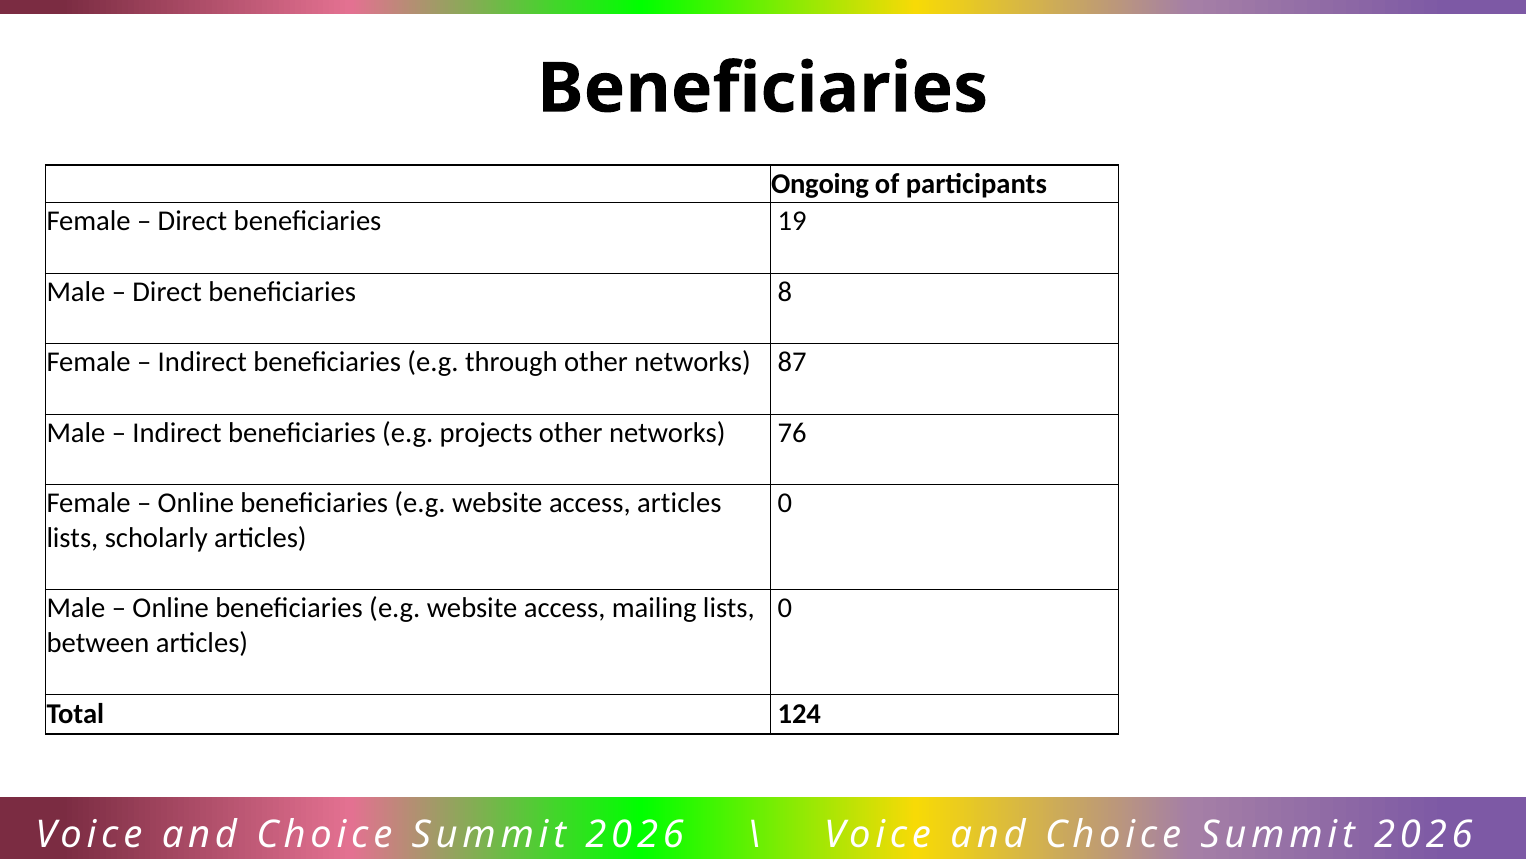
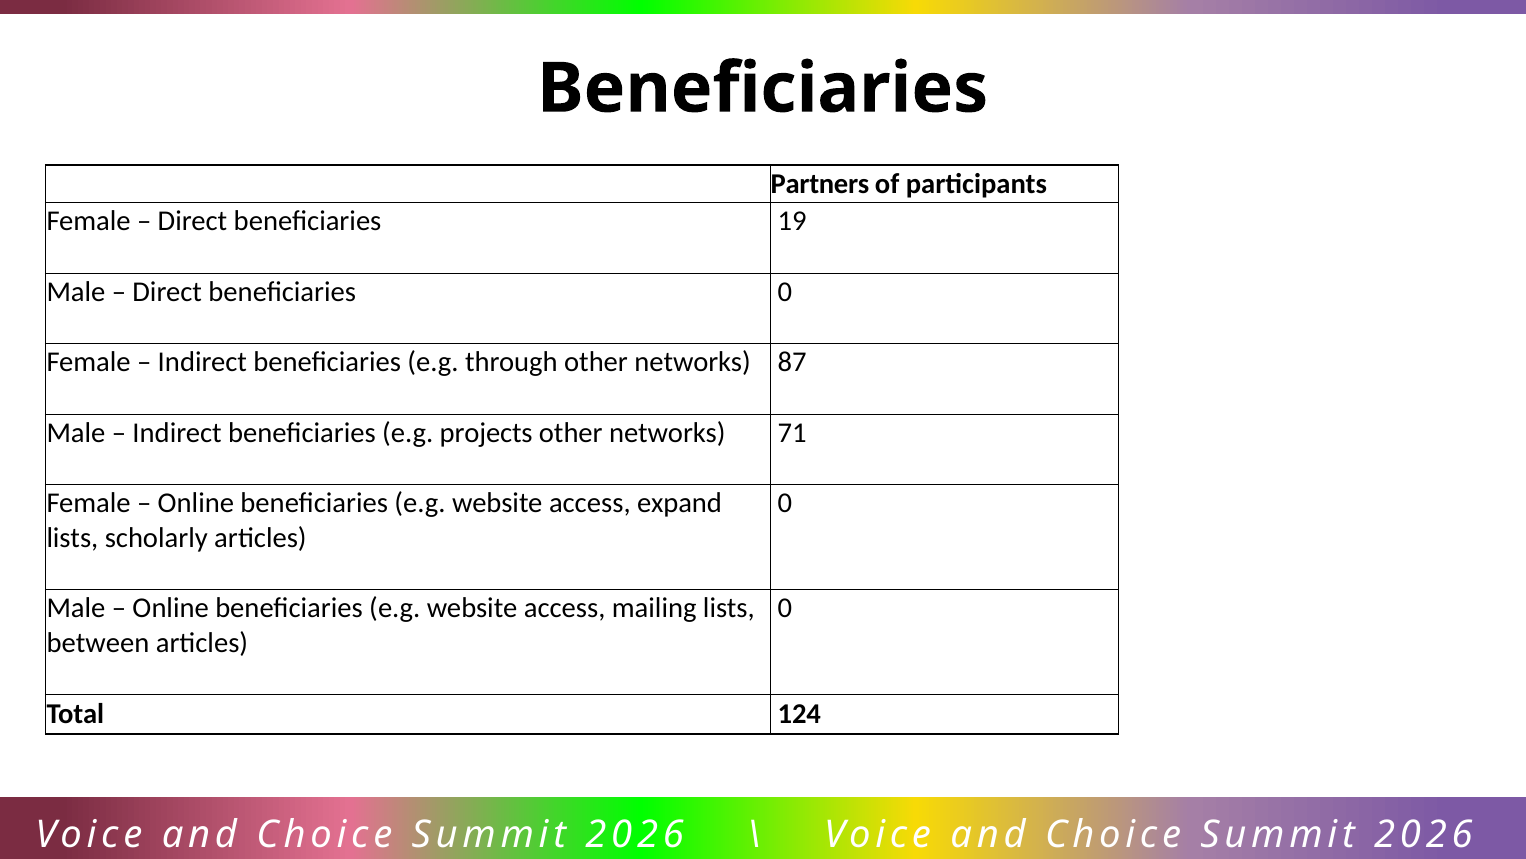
Ongoing: Ongoing -> Partners (820, 184)
beneficiaries 8: 8 -> 0 (785, 292)
76: 76 -> 71 (792, 433)
access articles: articles -> expand (679, 503)
